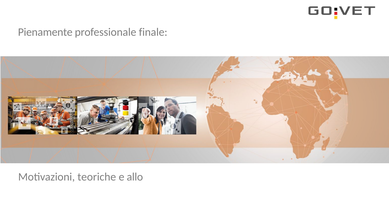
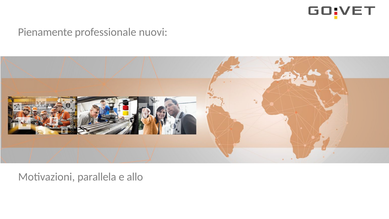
finale: finale -> nuovi (153, 32)
teoriche: teoriche -> parallela (97, 177)
